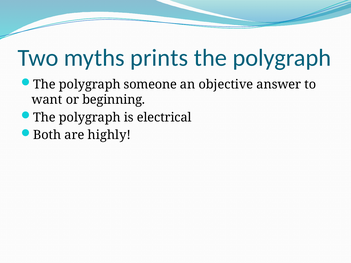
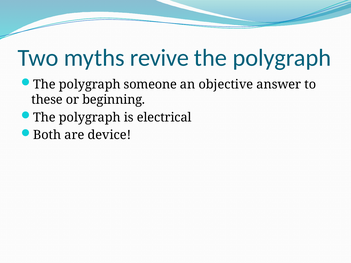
prints: prints -> revive (159, 58)
want: want -> these (47, 100)
highly: highly -> device (109, 135)
